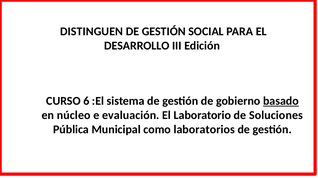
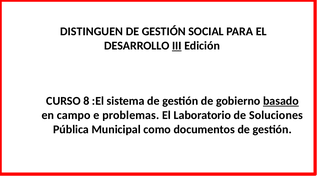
III underline: none -> present (177, 46)
6: 6 -> 8 (86, 101)
núcleo: núcleo -> campo (74, 115)
evaluación: evaluación -> problemas (131, 115)
laboratorios: laboratorios -> documentos (204, 129)
